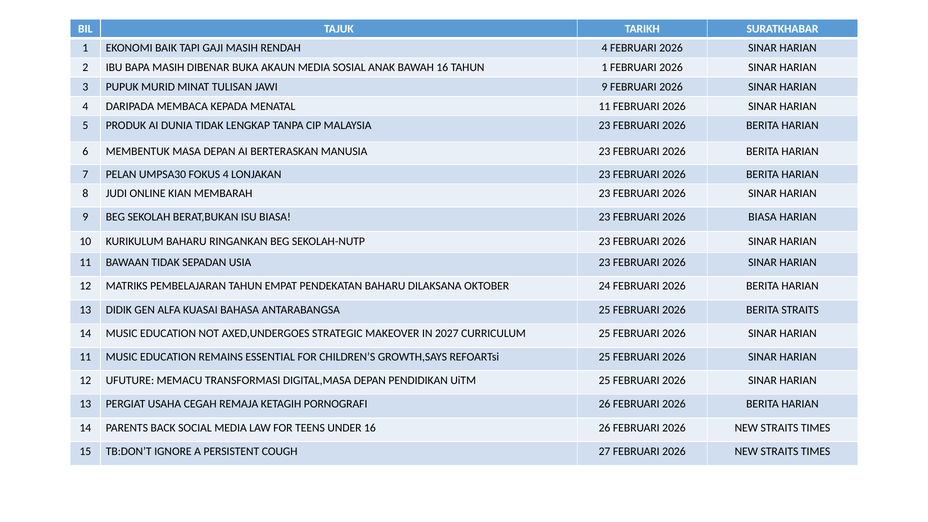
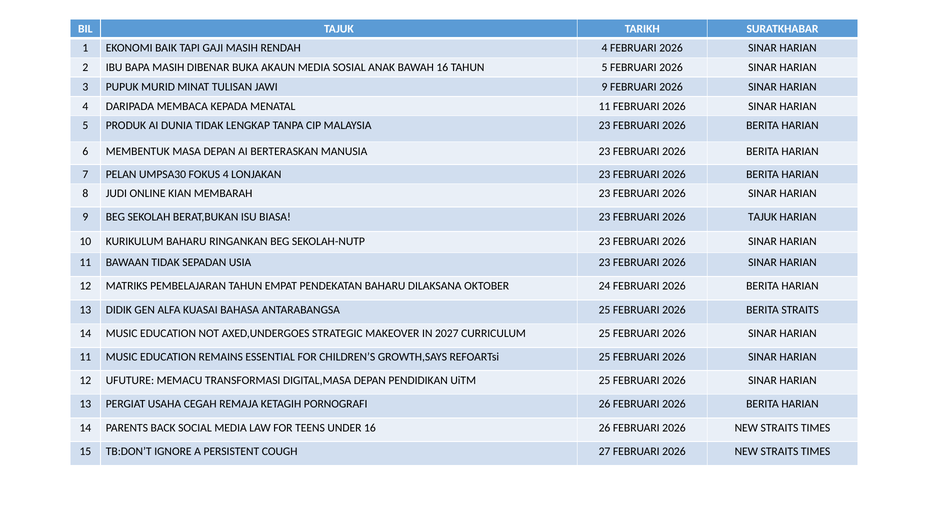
TAHUN 1: 1 -> 5 (605, 67)
2026 BIASA: BIASA -> TAJUK (763, 217)
